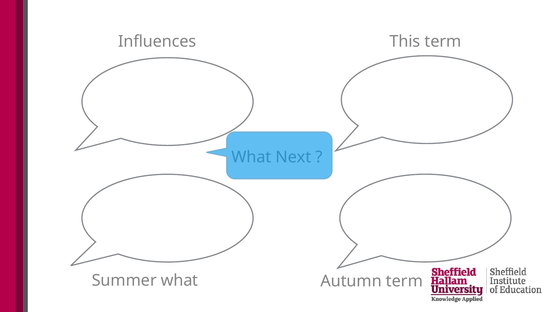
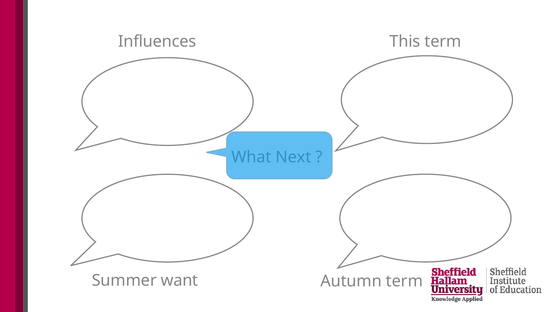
Summer what: what -> want (180, 281)
